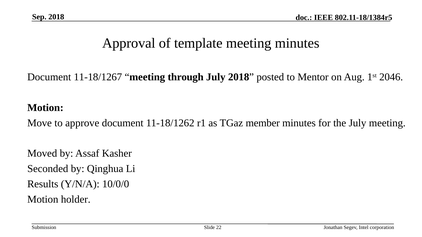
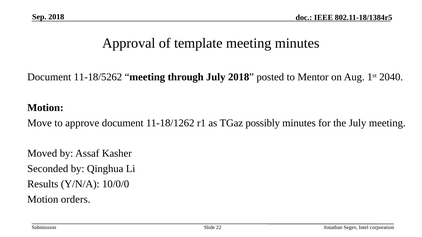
11-18/1267: 11-18/1267 -> 11-18/5262 (98, 77)
2046: 2046 -> 2040 (391, 77)
member: member -> possibly (263, 123)
holder: holder -> orders (76, 200)
